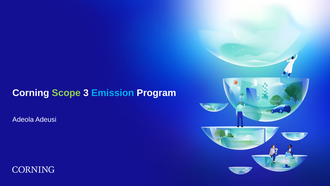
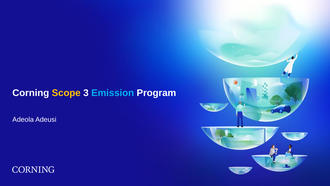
Scope colour: light green -> yellow (66, 93)
